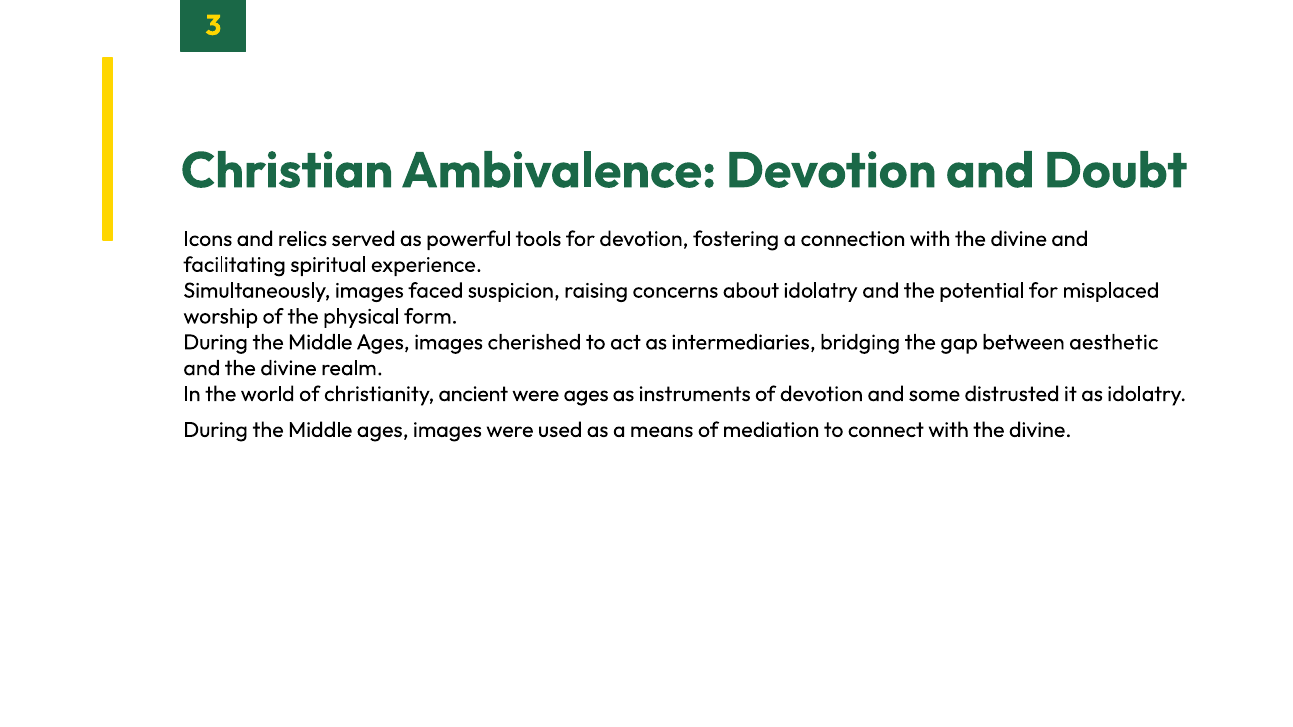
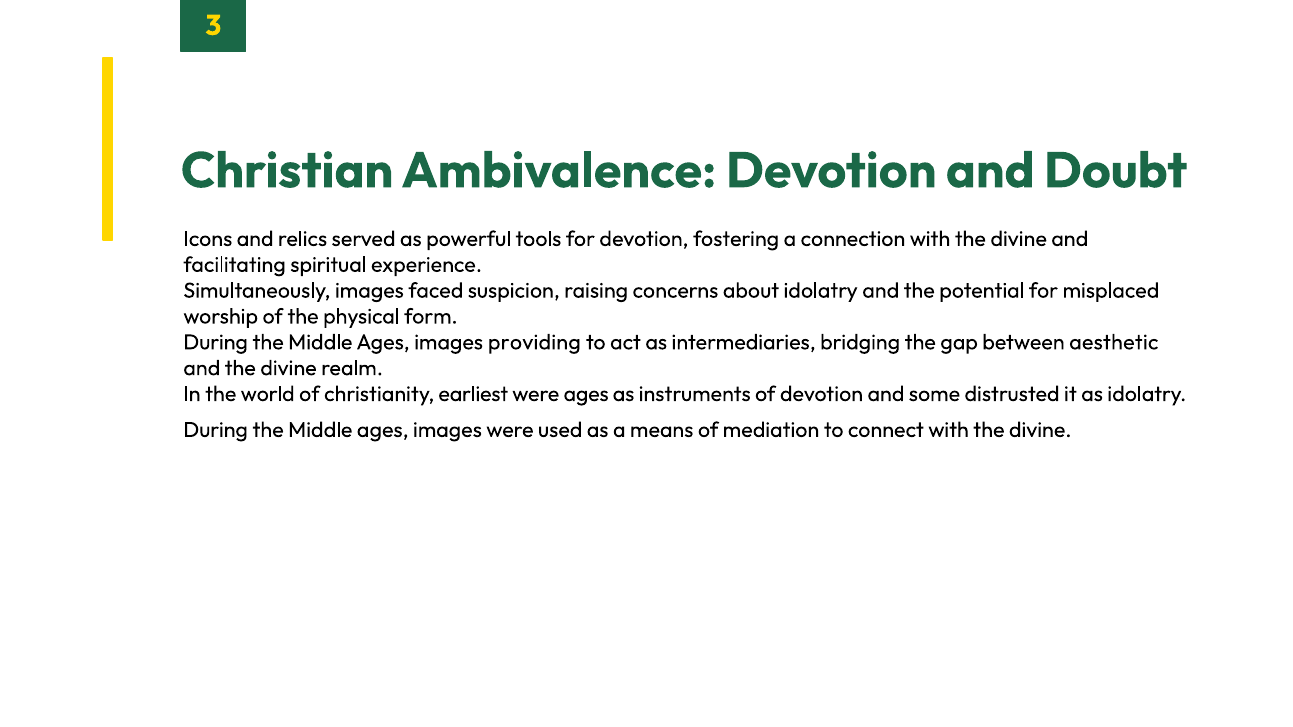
cherished: cherished -> providing (534, 342)
ancient: ancient -> earliest (473, 394)
